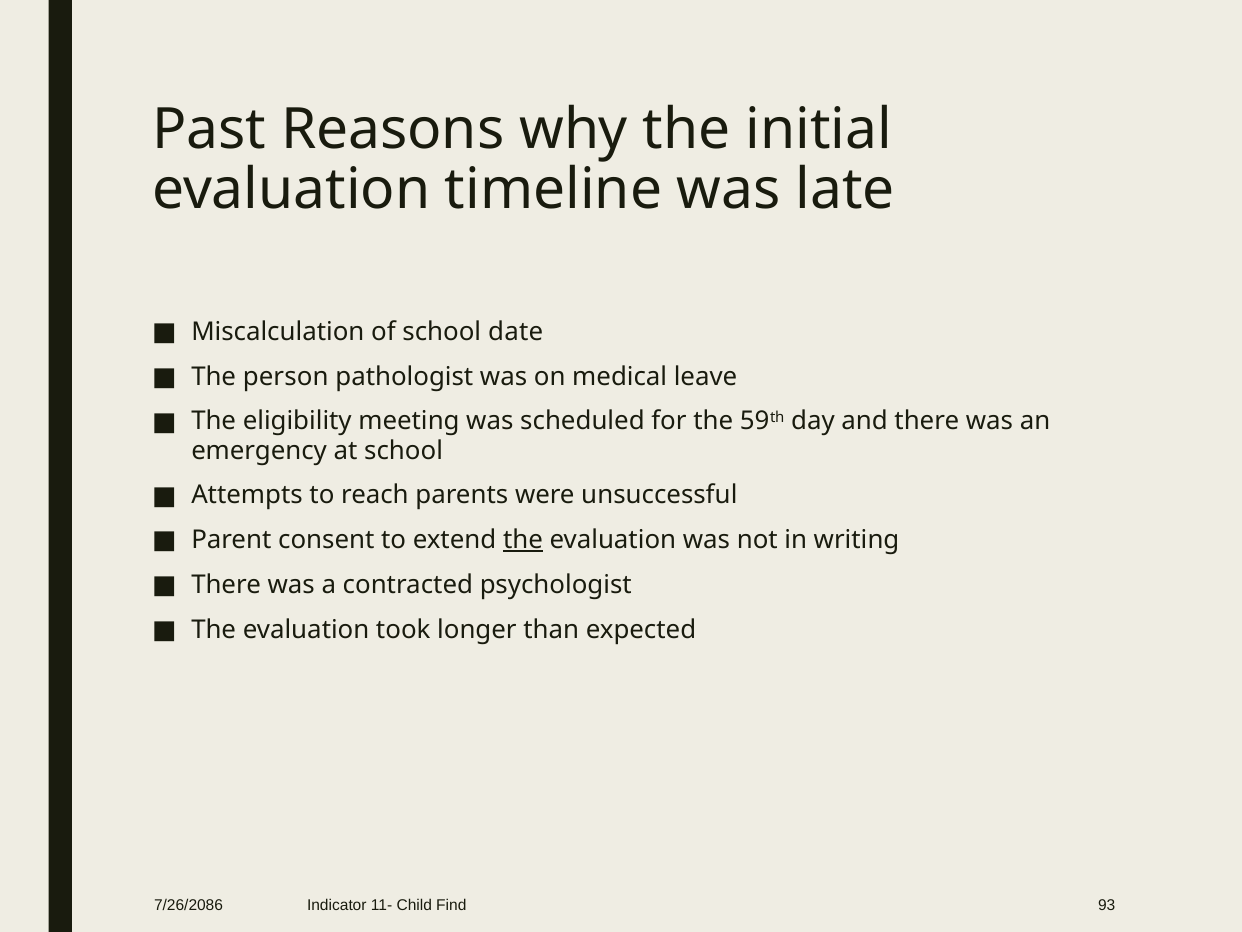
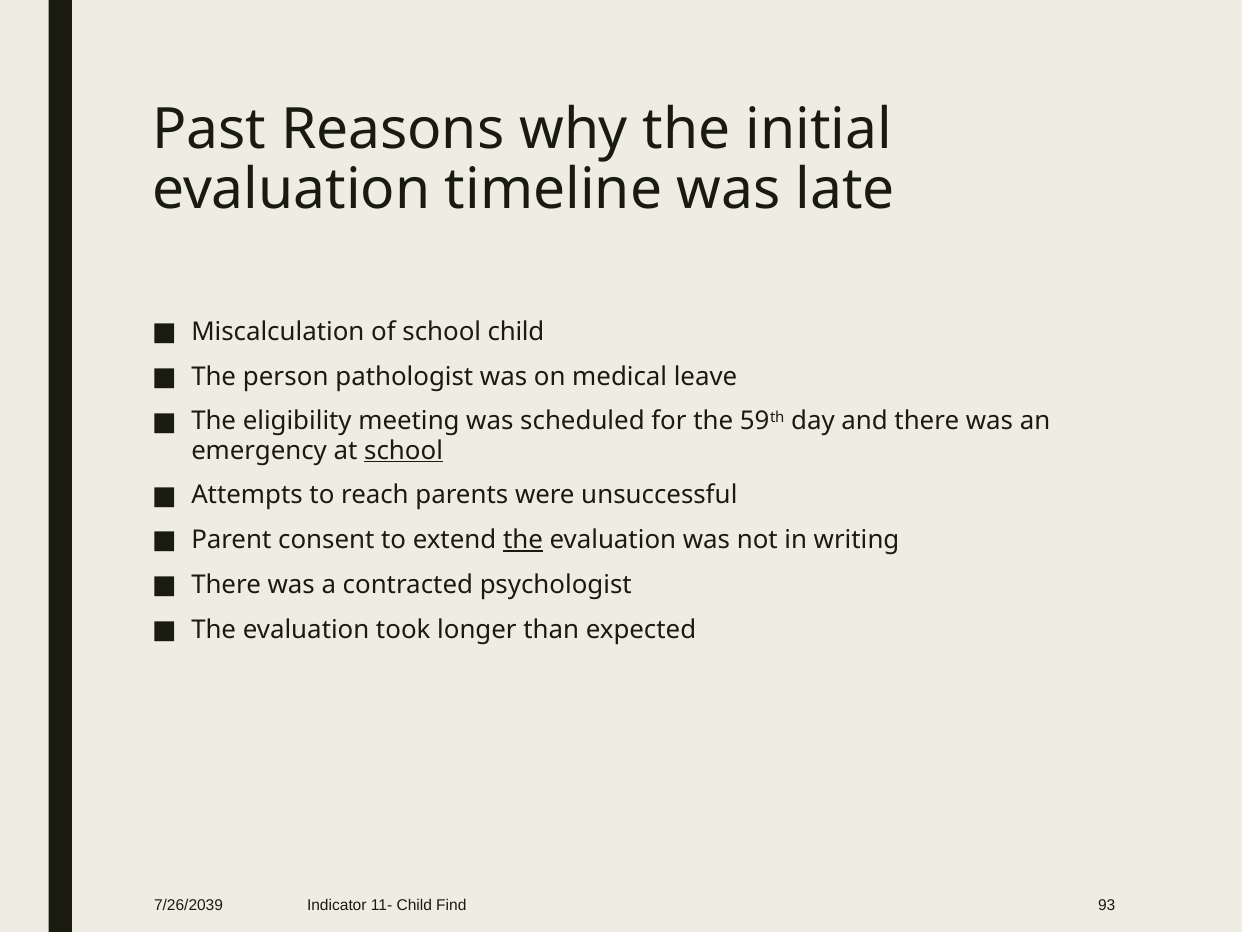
school date: date -> child (516, 332)
school underline: none -> present (404, 450)
7/26/2086: 7/26/2086 -> 7/26/2039 (189, 905)
